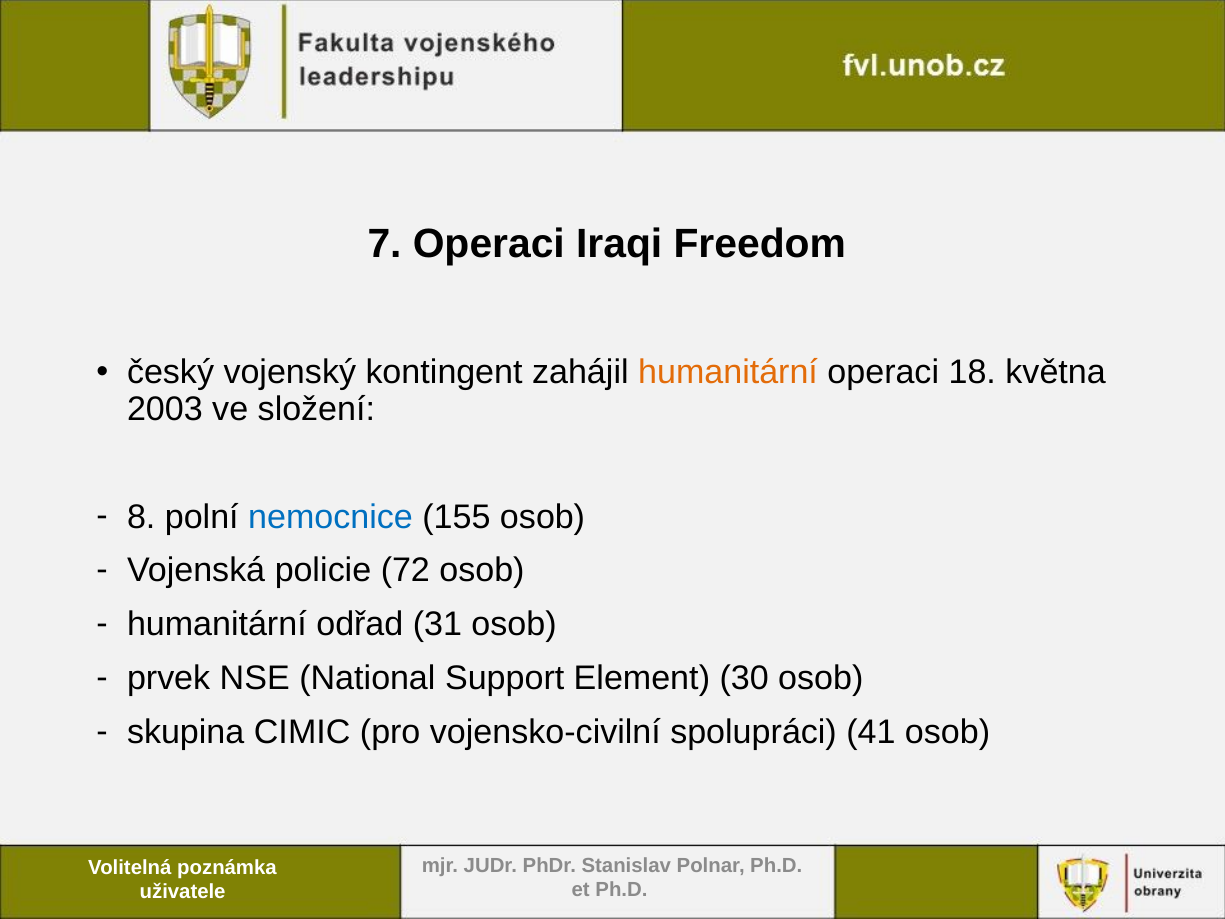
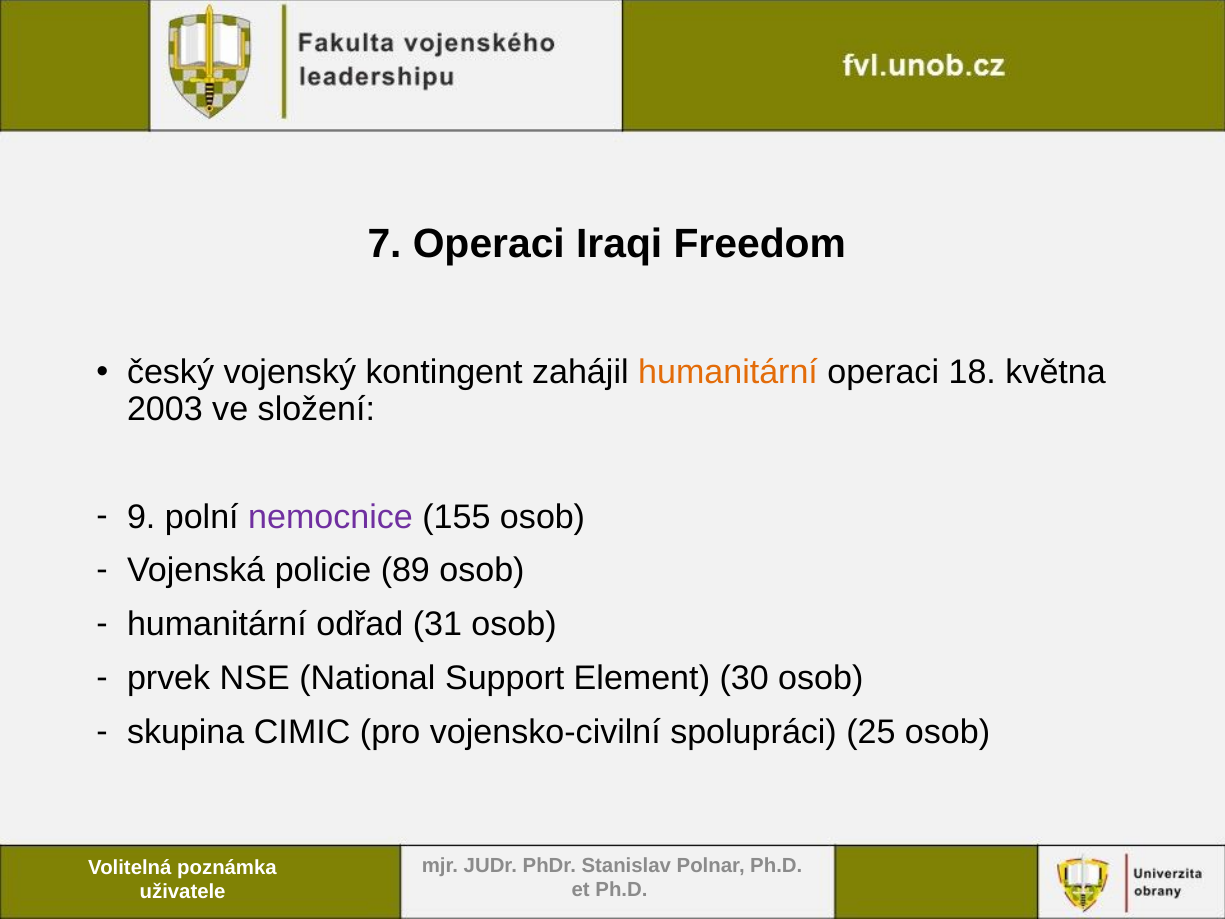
8: 8 -> 9 (141, 517)
nemocnice colour: blue -> purple (331, 517)
72: 72 -> 89 (405, 570)
41: 41 -> 25 (871, 732)
